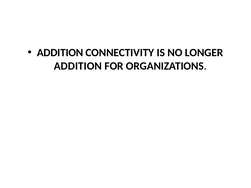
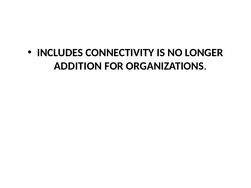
ADDITION: ADDITION -> INCLUDES (60, 53)
